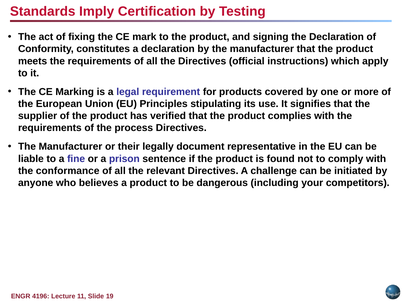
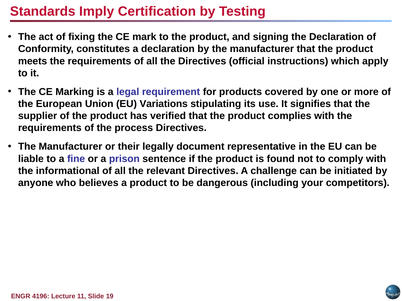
Principles: Principles -> Variations (164, 104)
conformance: conformance -> informational (68, 171)
